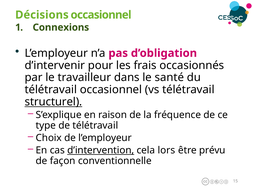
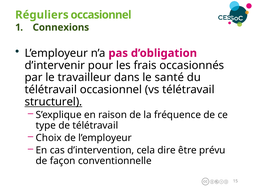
Décisions: Décisions -> Réguliers (42, 15)
d’intervention underline: present -> none (101, 150)
lors: lors -> dire (167, 150)
